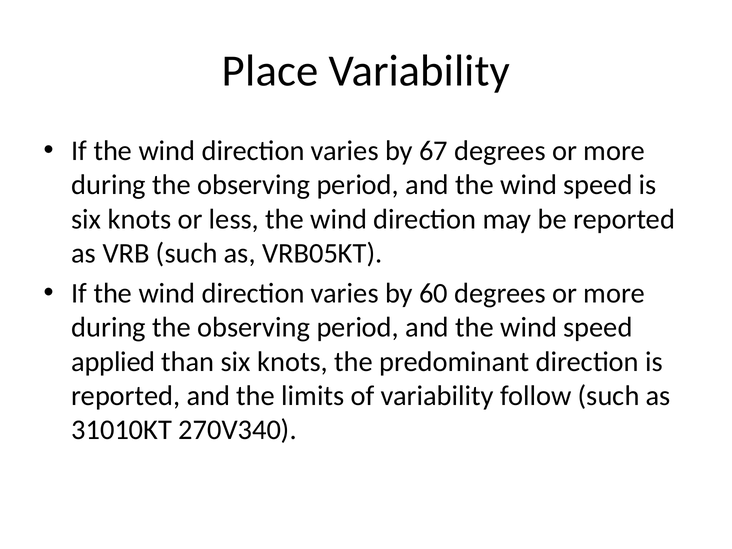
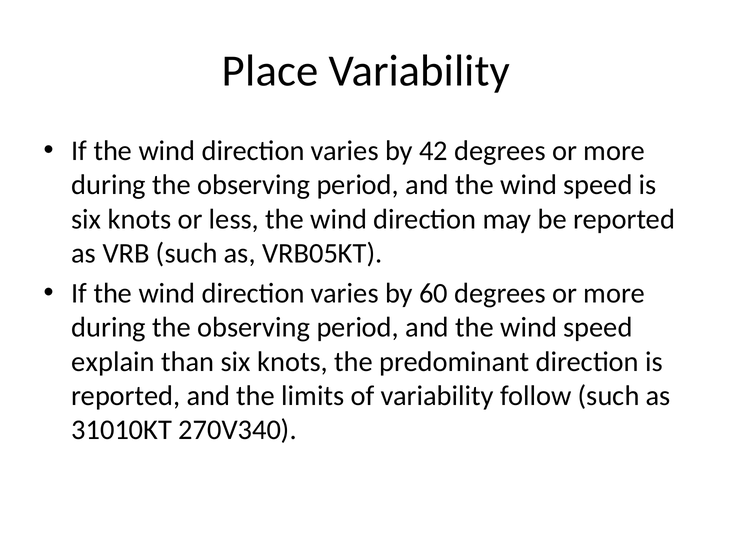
67: 67 -> 42 (433, 151)
applied: applied -> explain (113, 362)
